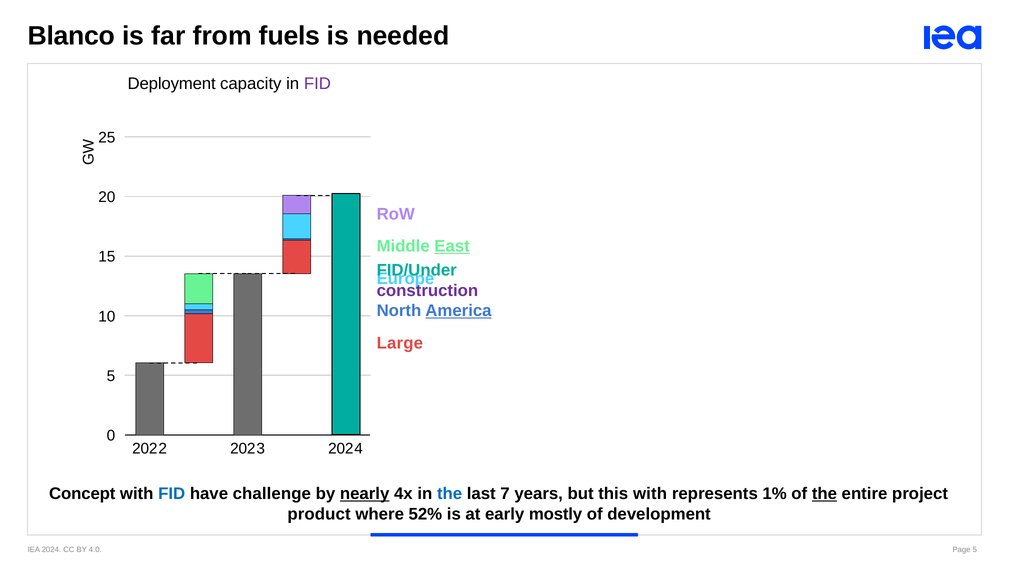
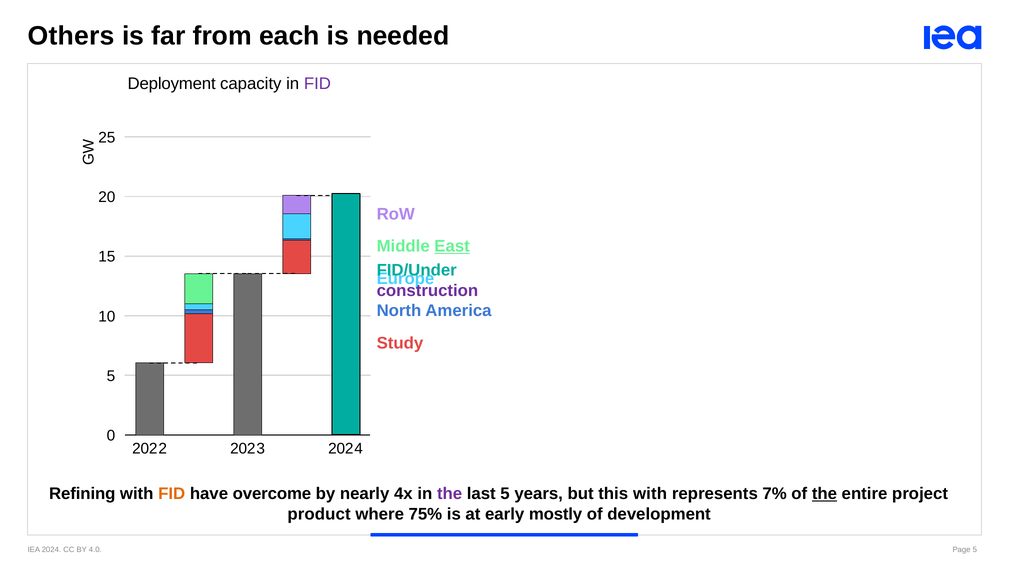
Blanco: Blanco -> Others (71, 36)
fuels: fuels -> each (289, 36)
America underline: present -> none (458, 311)
Large: Large -> Study (400, 343)
Concept: Concept -> Refining (82, 494)
FID colour: blue -> orange (172, 494)
challenge: challenge -> overcome (272, 494)
nearly underline: present -> none (365, 494)
the colour: blue -> purple (450, 494)
last 7: 7 -> 5 (505, 494)
1%: 1% -> 7% (775, 494)
52%: 52% -> 75% (425, 515)
